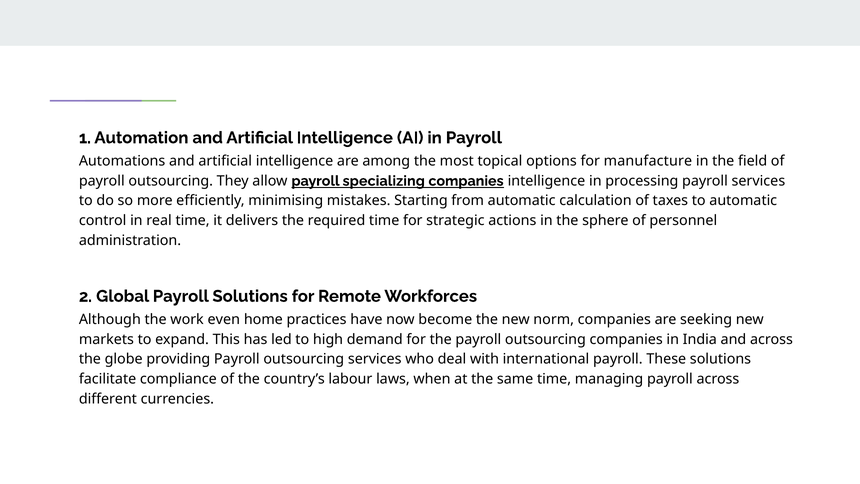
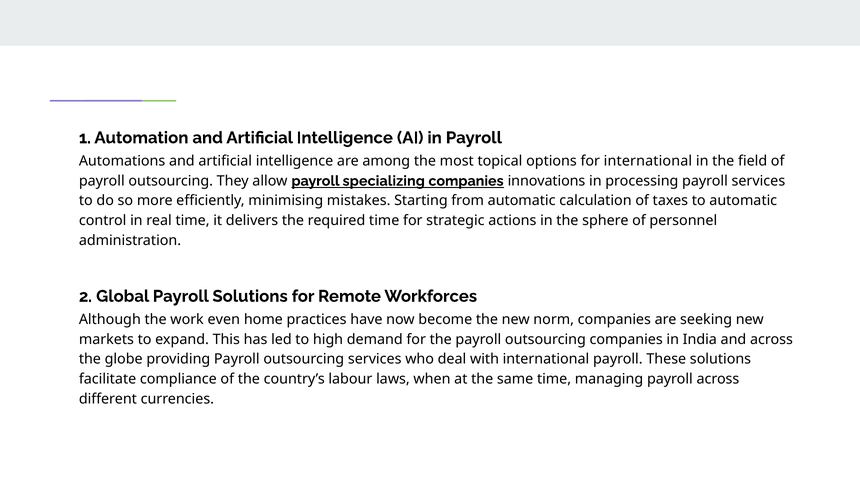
for manufacture: manufacture -> international (648, 161)
companies intelligence: intelligence -> innovations (546, 181)
